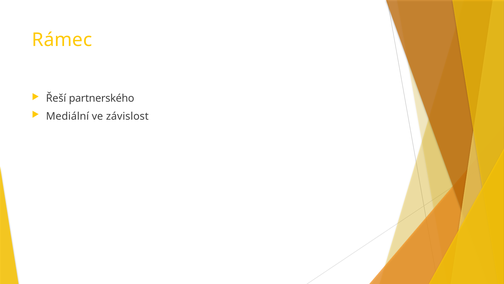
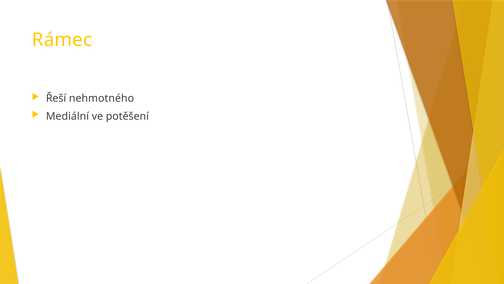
partnerského: partnerského -> nehmotného (101, 98)
závislost: závislost -> potěšení (127, 116)
